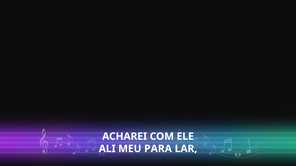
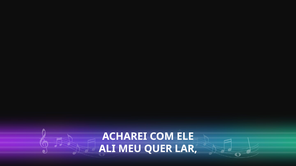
PARA: PARA -> QUER (158, 149)
